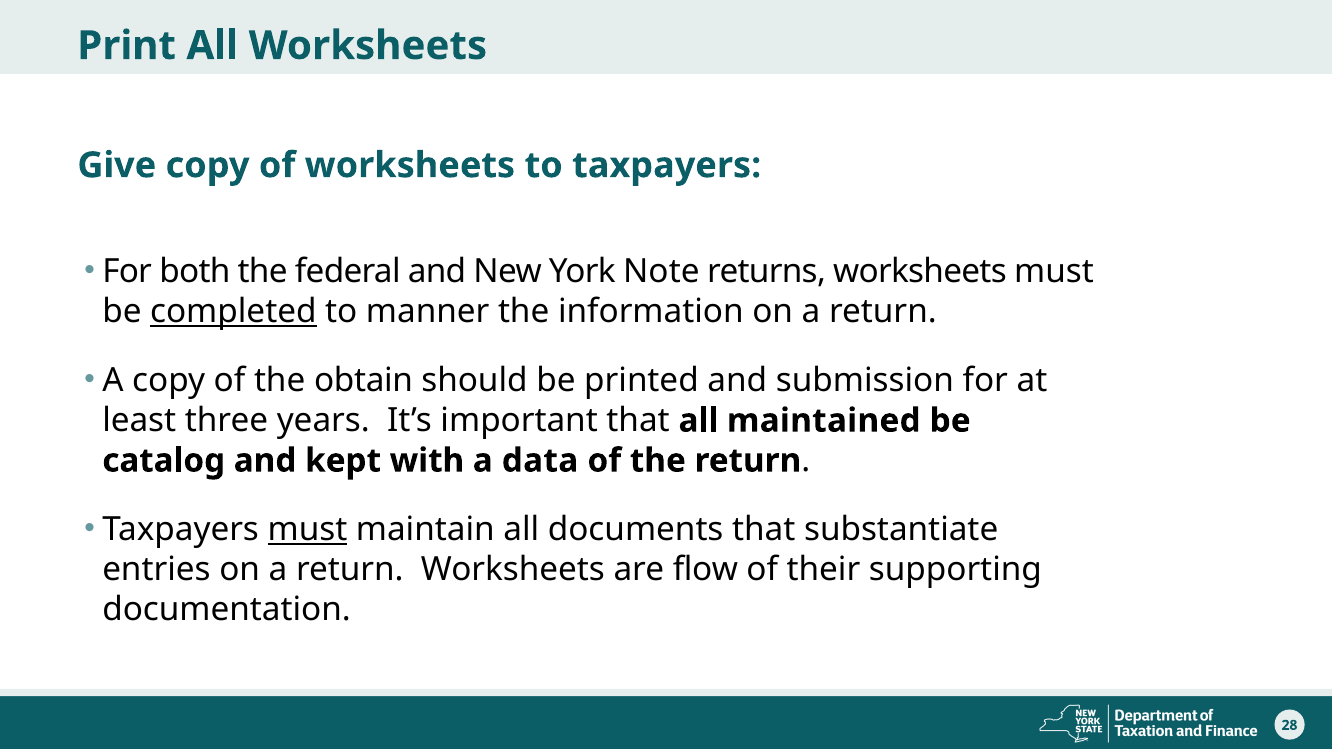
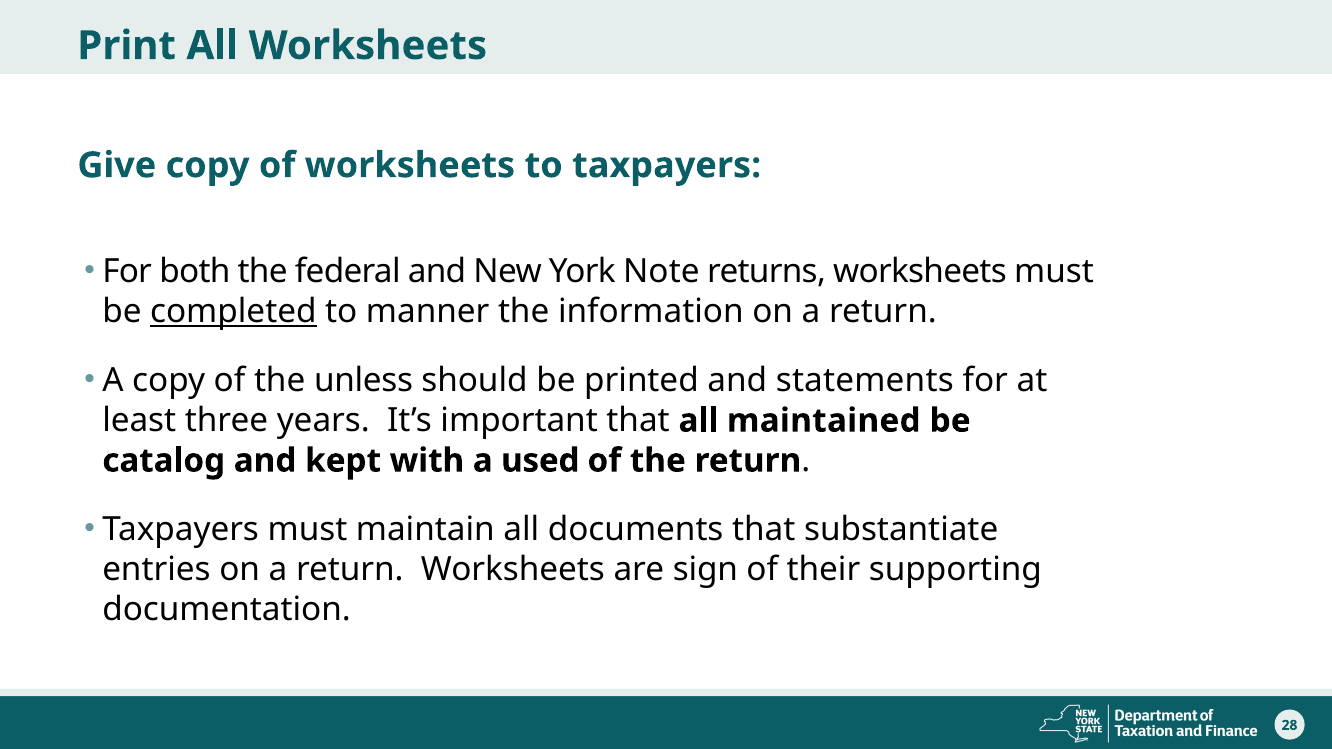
obtain: obtain -> unless (364, 381)
submission: submission -> statements (865, 381)
data: data -> used (540, 461)
must underline: present -> none (307, 530)
flow: flow -> sign (705, 570)
